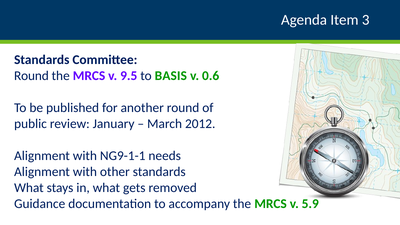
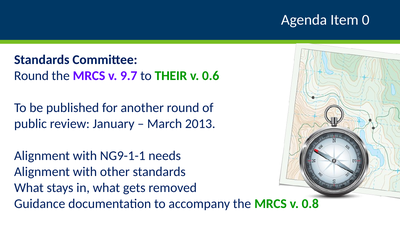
3: 3 -> 0 (366, 20)
9.5: 9.5 -> 9.7 (129, 76)
BASIS: BASIS -> THEIR (171, 76)
2012: 2012 -> 2013 (200, 124)
5.9: 5.9 -> 0.8 (310, 204)
